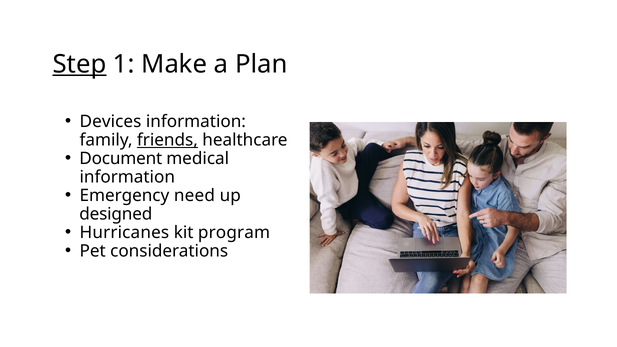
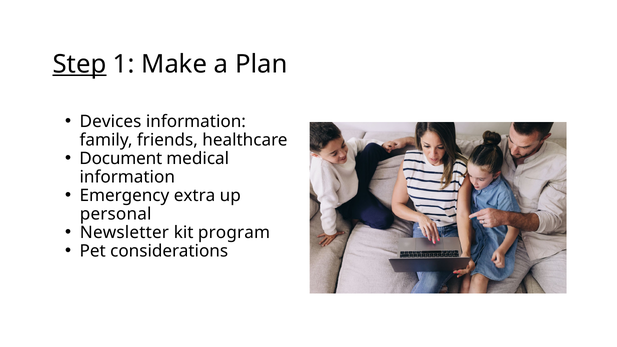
friends underline: present -> none (167, 140)
need: need -> extra (195, 196)
designed: designed -> personal (116, 214)
Hurricanes: Hurricanes -> Newsletter (124, 233)
